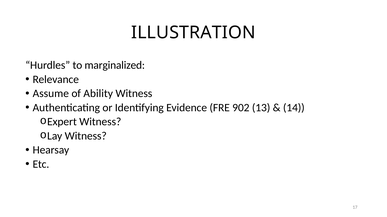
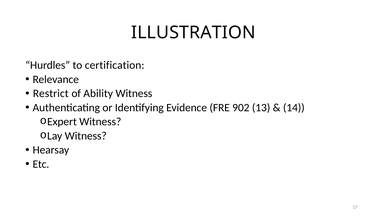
marginalized: marginalized -> certification (115, 65)
Assume: Assume -> Restrict (51, 94)
